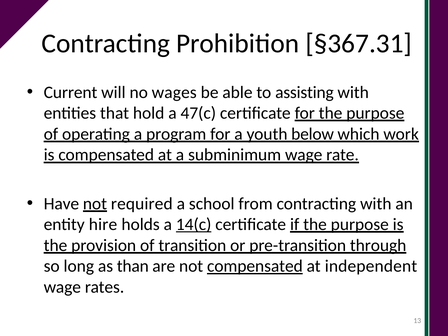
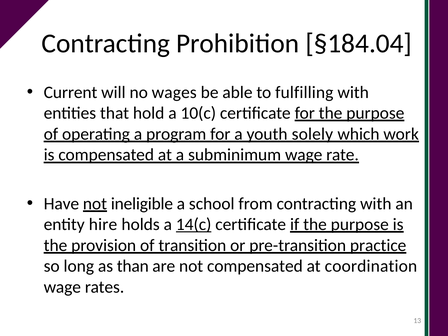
§367.31: §367.31 -> §184.04 (359, 43)
assisting: assisting -> fulfilling (304, 92)
47(c: 47(c -> 10(c (198, 113)
below: below -> solely (312, 134)
required: required -> ineligible (142, 204)
through: through -> practice (378, 245)
compensated underline: present -> none (255, 266)
independent: independent -> coordination (371, 266)
